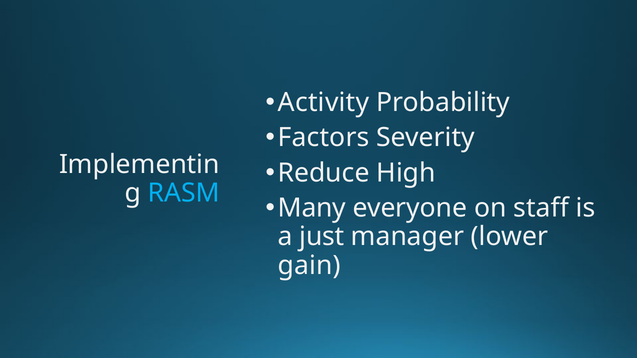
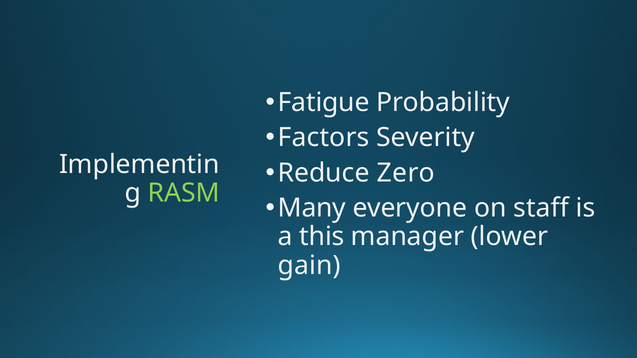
Activity: Activity -> Fatigue (324, 102)
High: High -> Zero (406, 173)
RASM colour: light blue -> light green (184, 193)
just: just -> this (322, 237)
